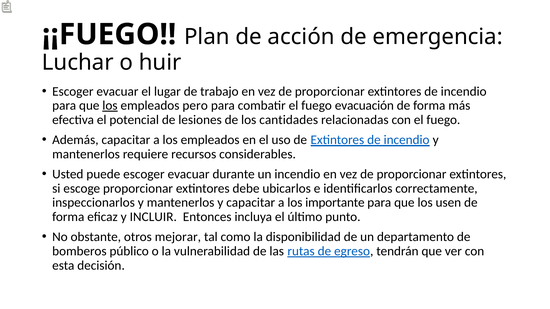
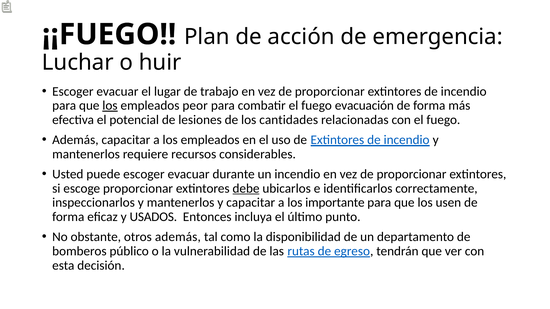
pero: pero -> peor (195, 106)
debe underline: none -> present (246, 189)
INCLUIR: INCLUIR -> USADOS (153, 217)
otros mejorar: mejorar -> además (178, 237)
